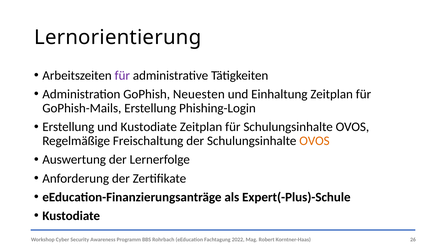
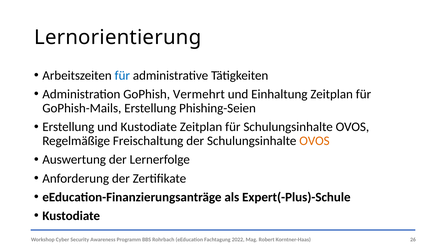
für colour: purple -> blue (122, 75)
Neuesten: Neuesten -> Vermehrt (199, 94)
Phishing-Login: Phishing-Login -> Phishing-Seien (217, 108)
